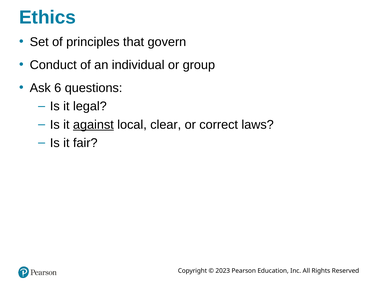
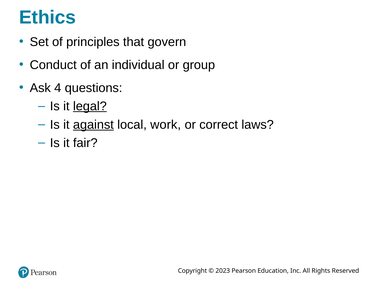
6: 6 -> 4 (58, 88)
legal underline: none -> present (90, 106)
clear: clear -> work (166, 125)
